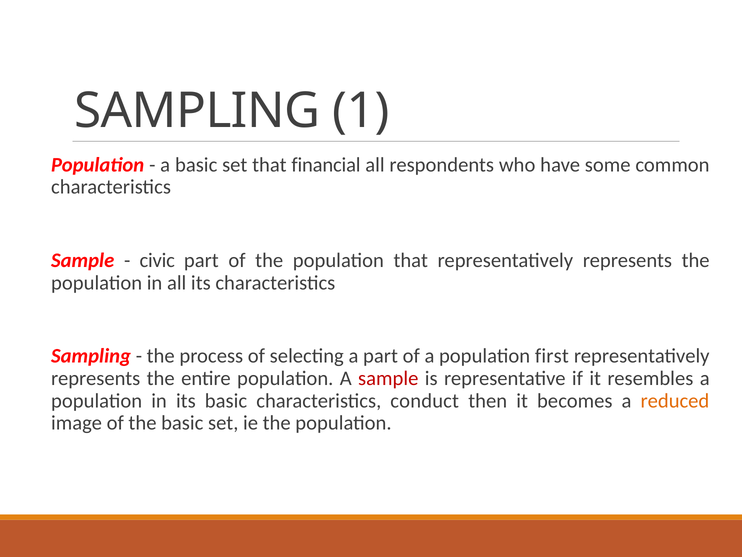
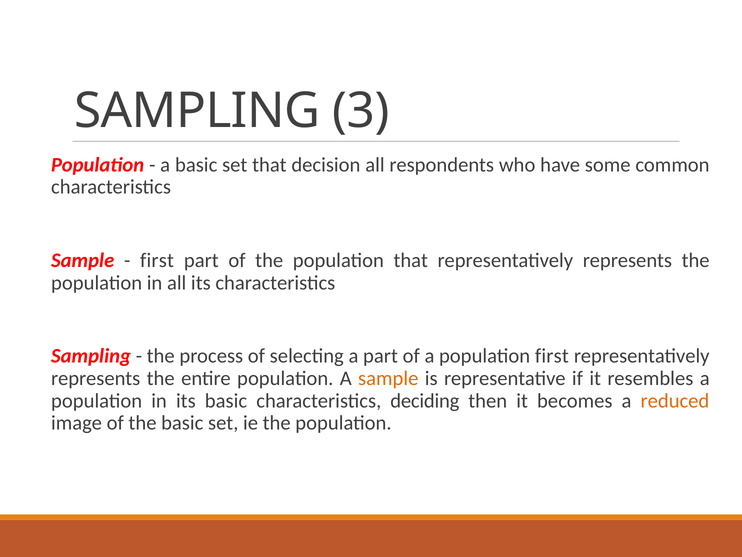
1: 1 -> 3 (361, 111)
financial: financial -> decision (326, 165)
civic: civic -> first (157, 260)
sample colour: red -> orange (388, 378)
conduct: conduct -> deciding (425, 400)
